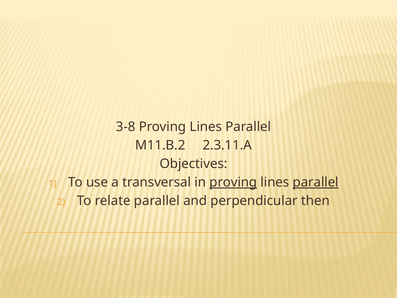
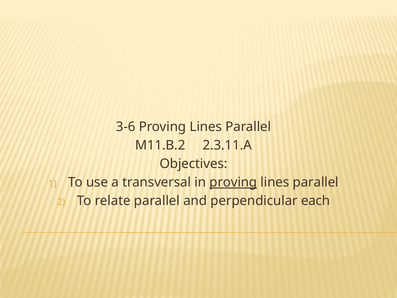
3-8: 3-8 -> 3-6 (126, 127)
parallel underline: present -> none (316, 182)
then: then -> each (316, 201)
